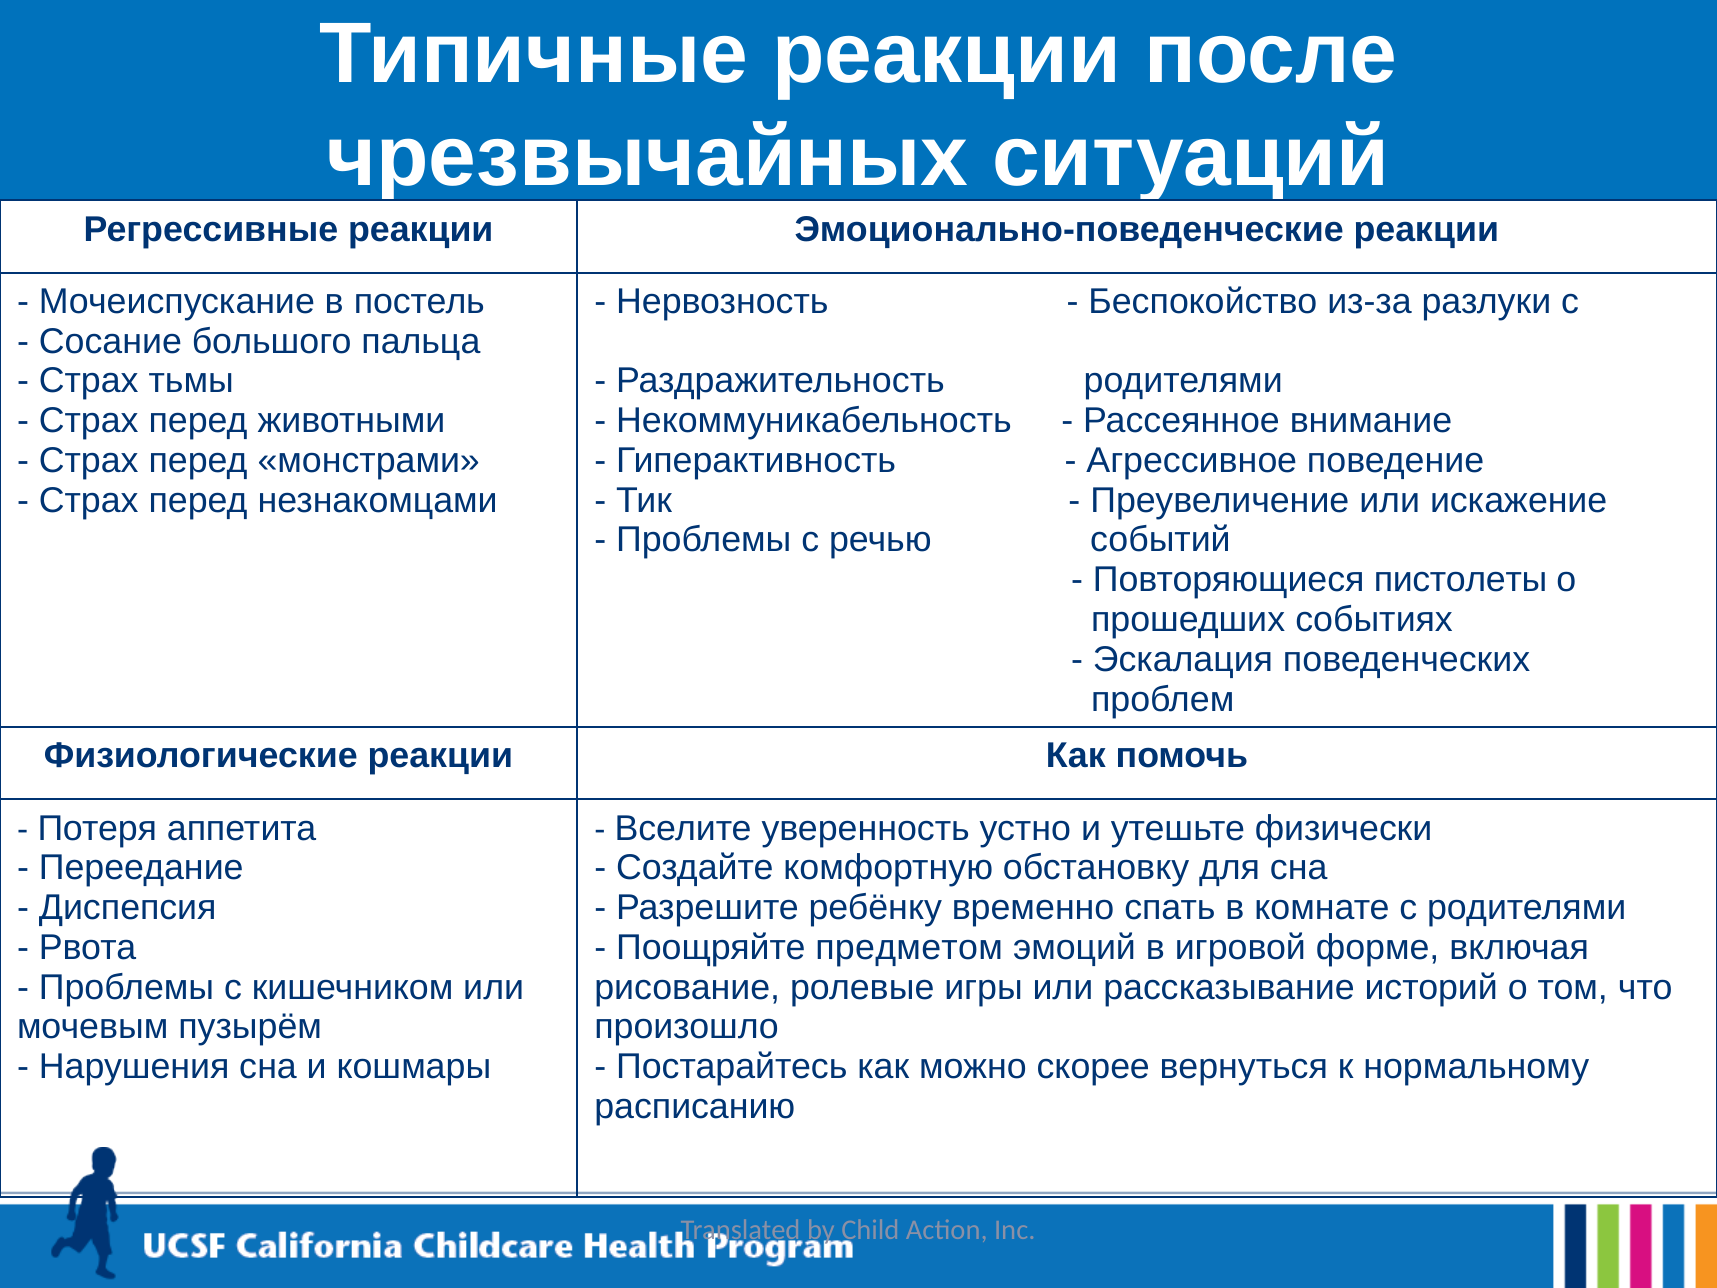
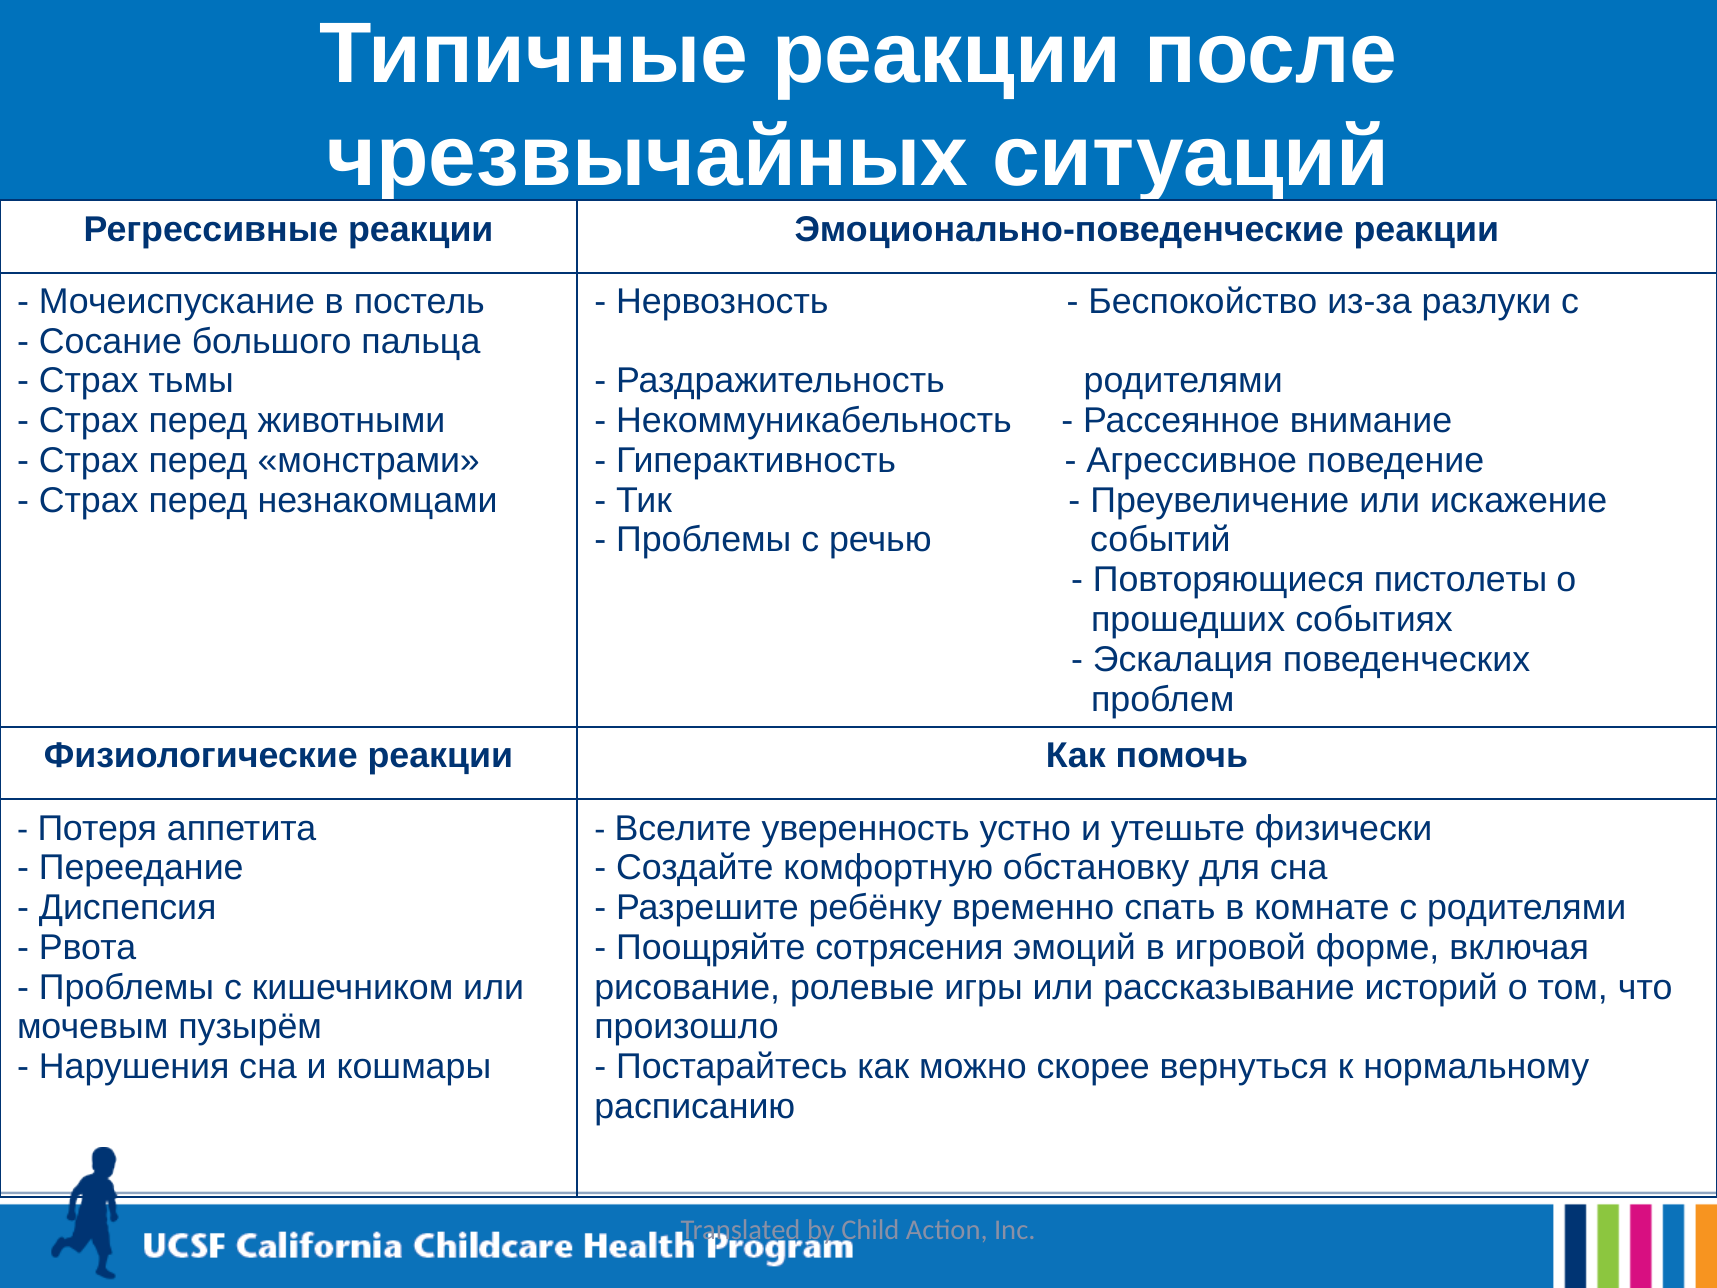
предметом: предметом -> сотрясения (909, 947)
